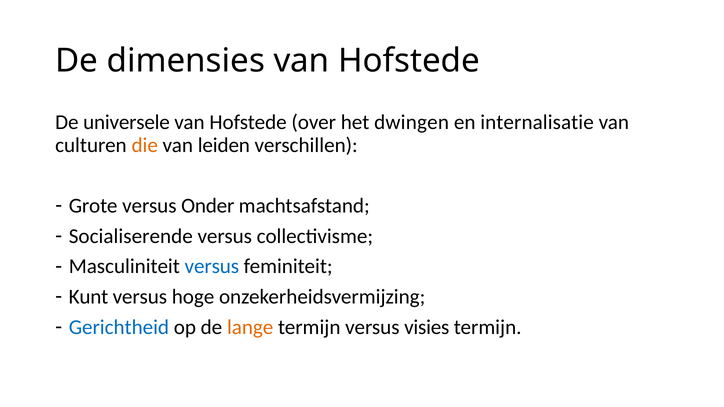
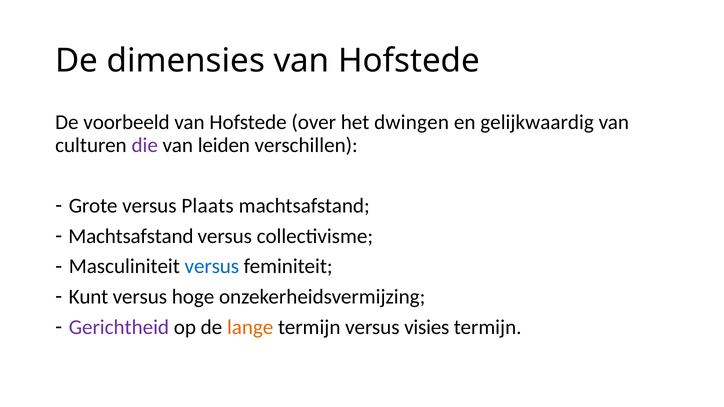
universele: universele -> voorbeeld (126, 122)
internalisatie: internalisatie -> gelijkwaardig (537, 122)
die colour: orange -> purple (145, 145)
Onder: Onder -> Plaats (208, 206)
Socialiserende: Socialiserende -> Machtsafstand (131, 236)
Gerichtheid colour: blue -> purple (119, 327)
